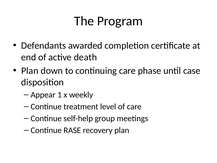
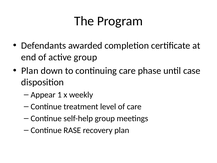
active death: death -> group (85, 57)
